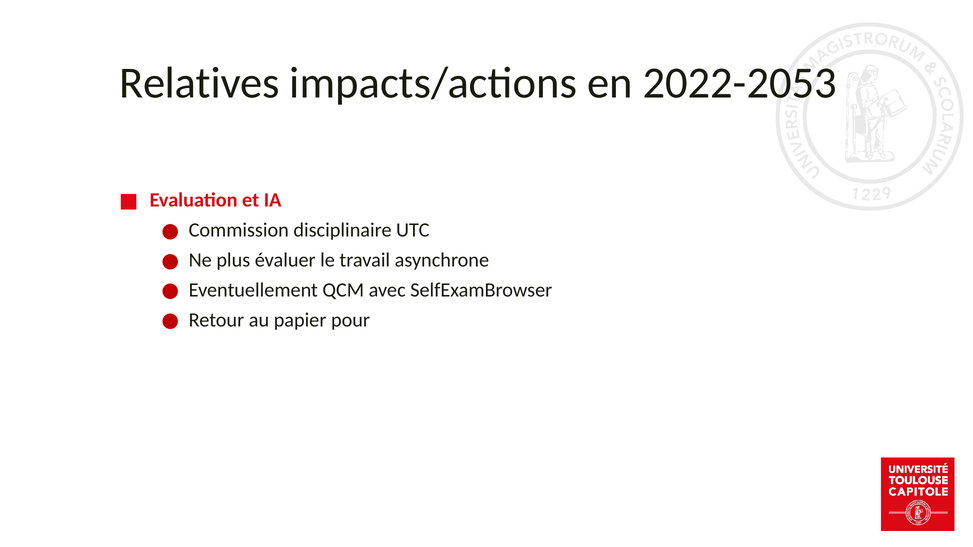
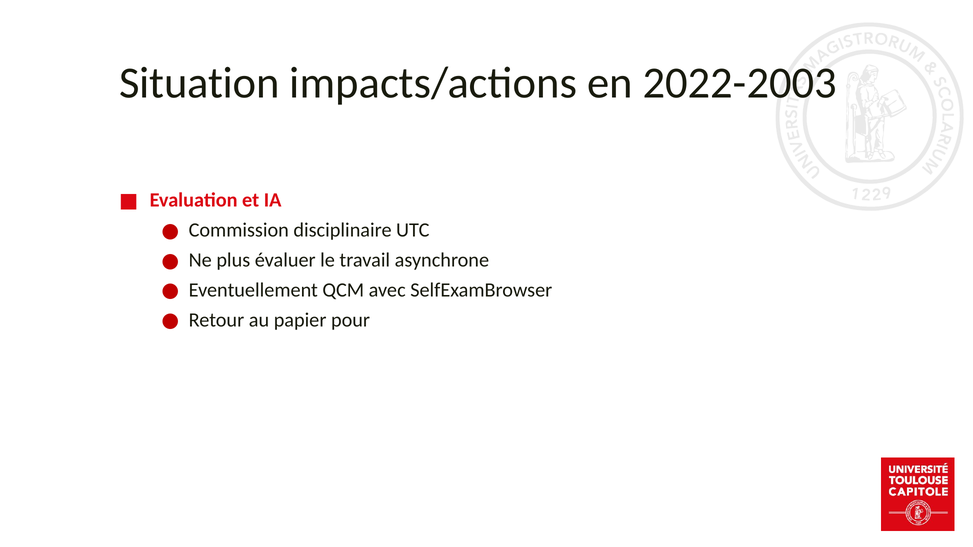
Relatives: Relatives -> Situation (199, 83)
2022-2053: 2022-2053 -> 2022-2003 (740, 83)
